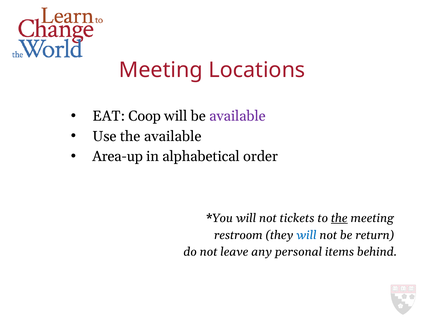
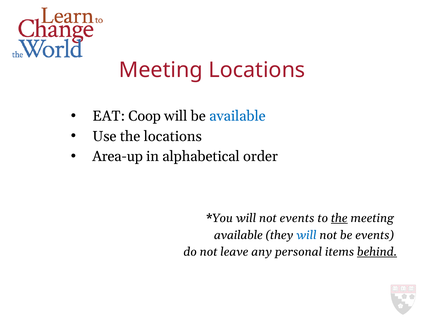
available colour: purple -> blue (237, 116)
the available: available -> locations (173, 136)
not tickets: tickets -> events (297, 218)
restroom: restroom -> available (238, 235)
be return: return -> events (375, 235)
behind underline: none -> present (377, 252)
